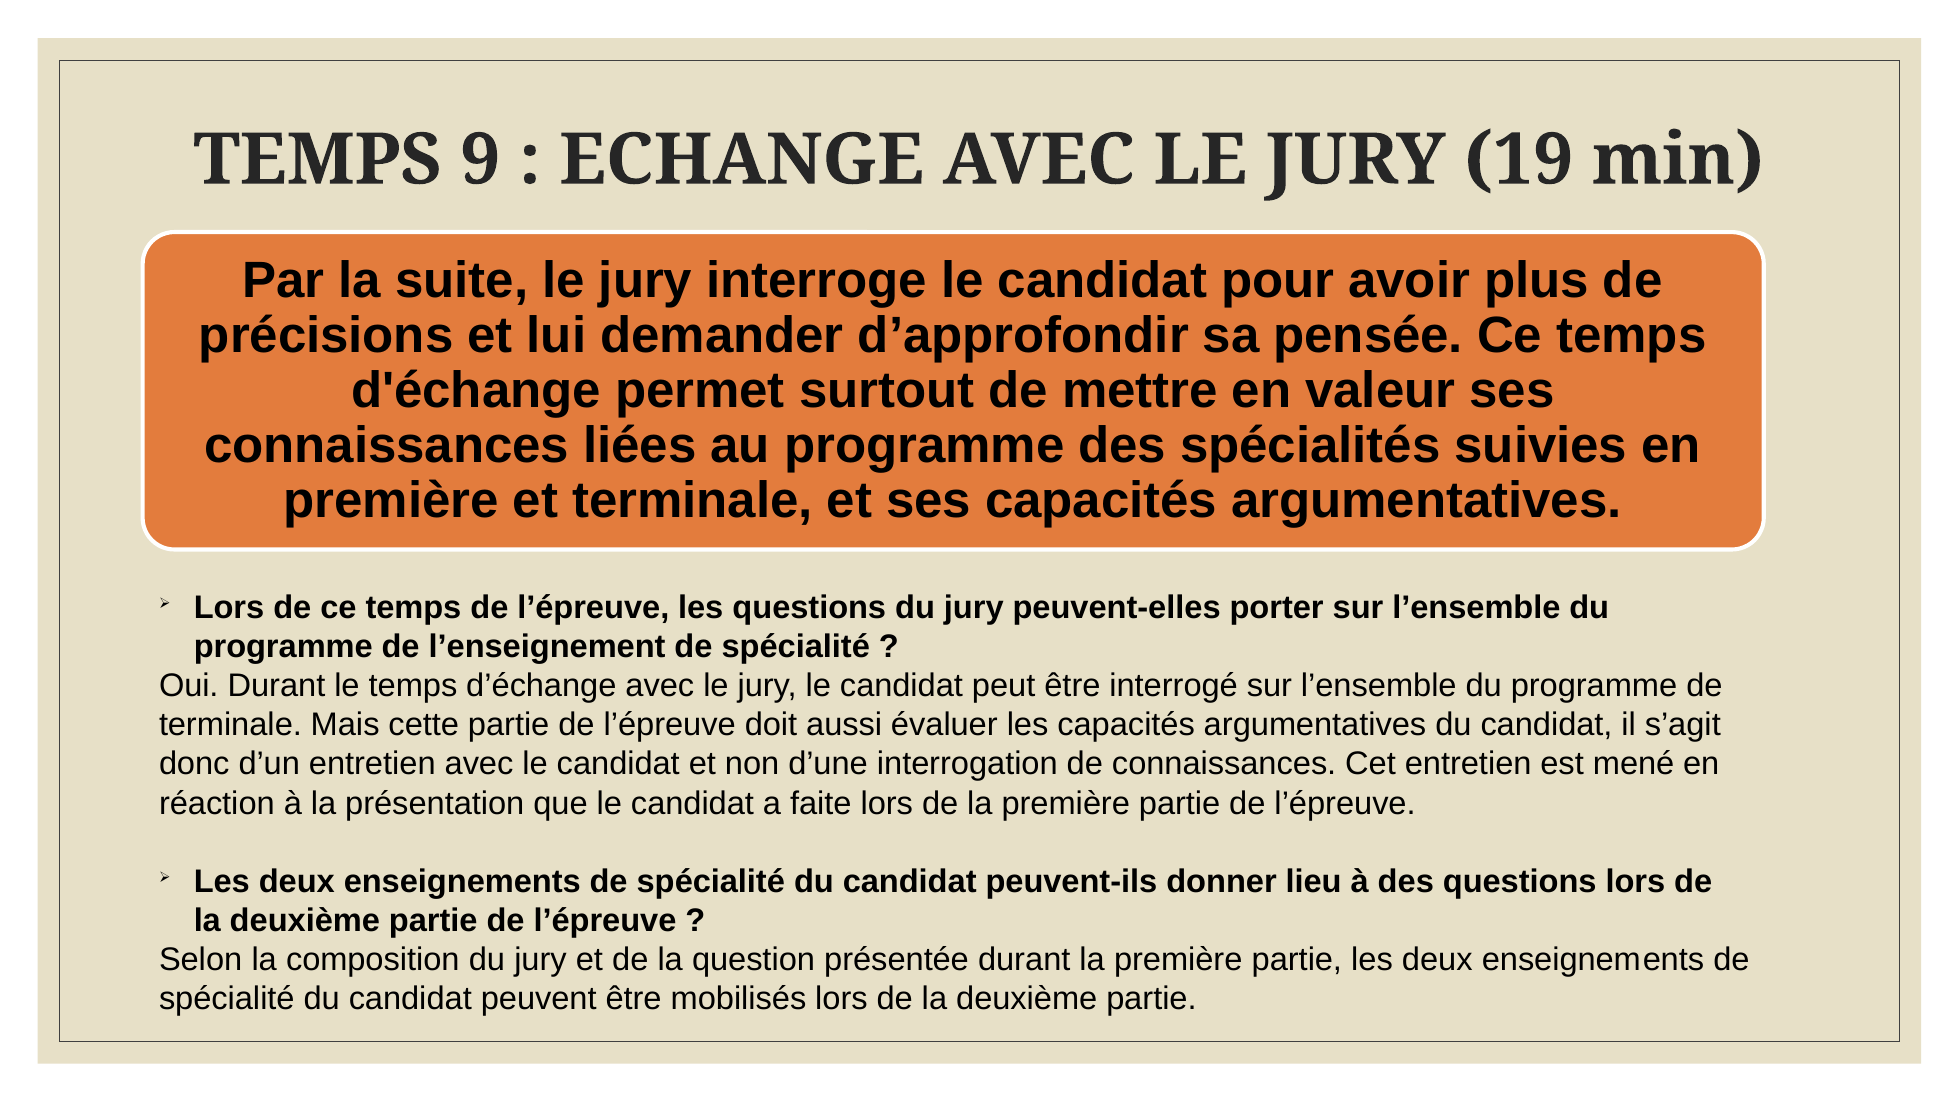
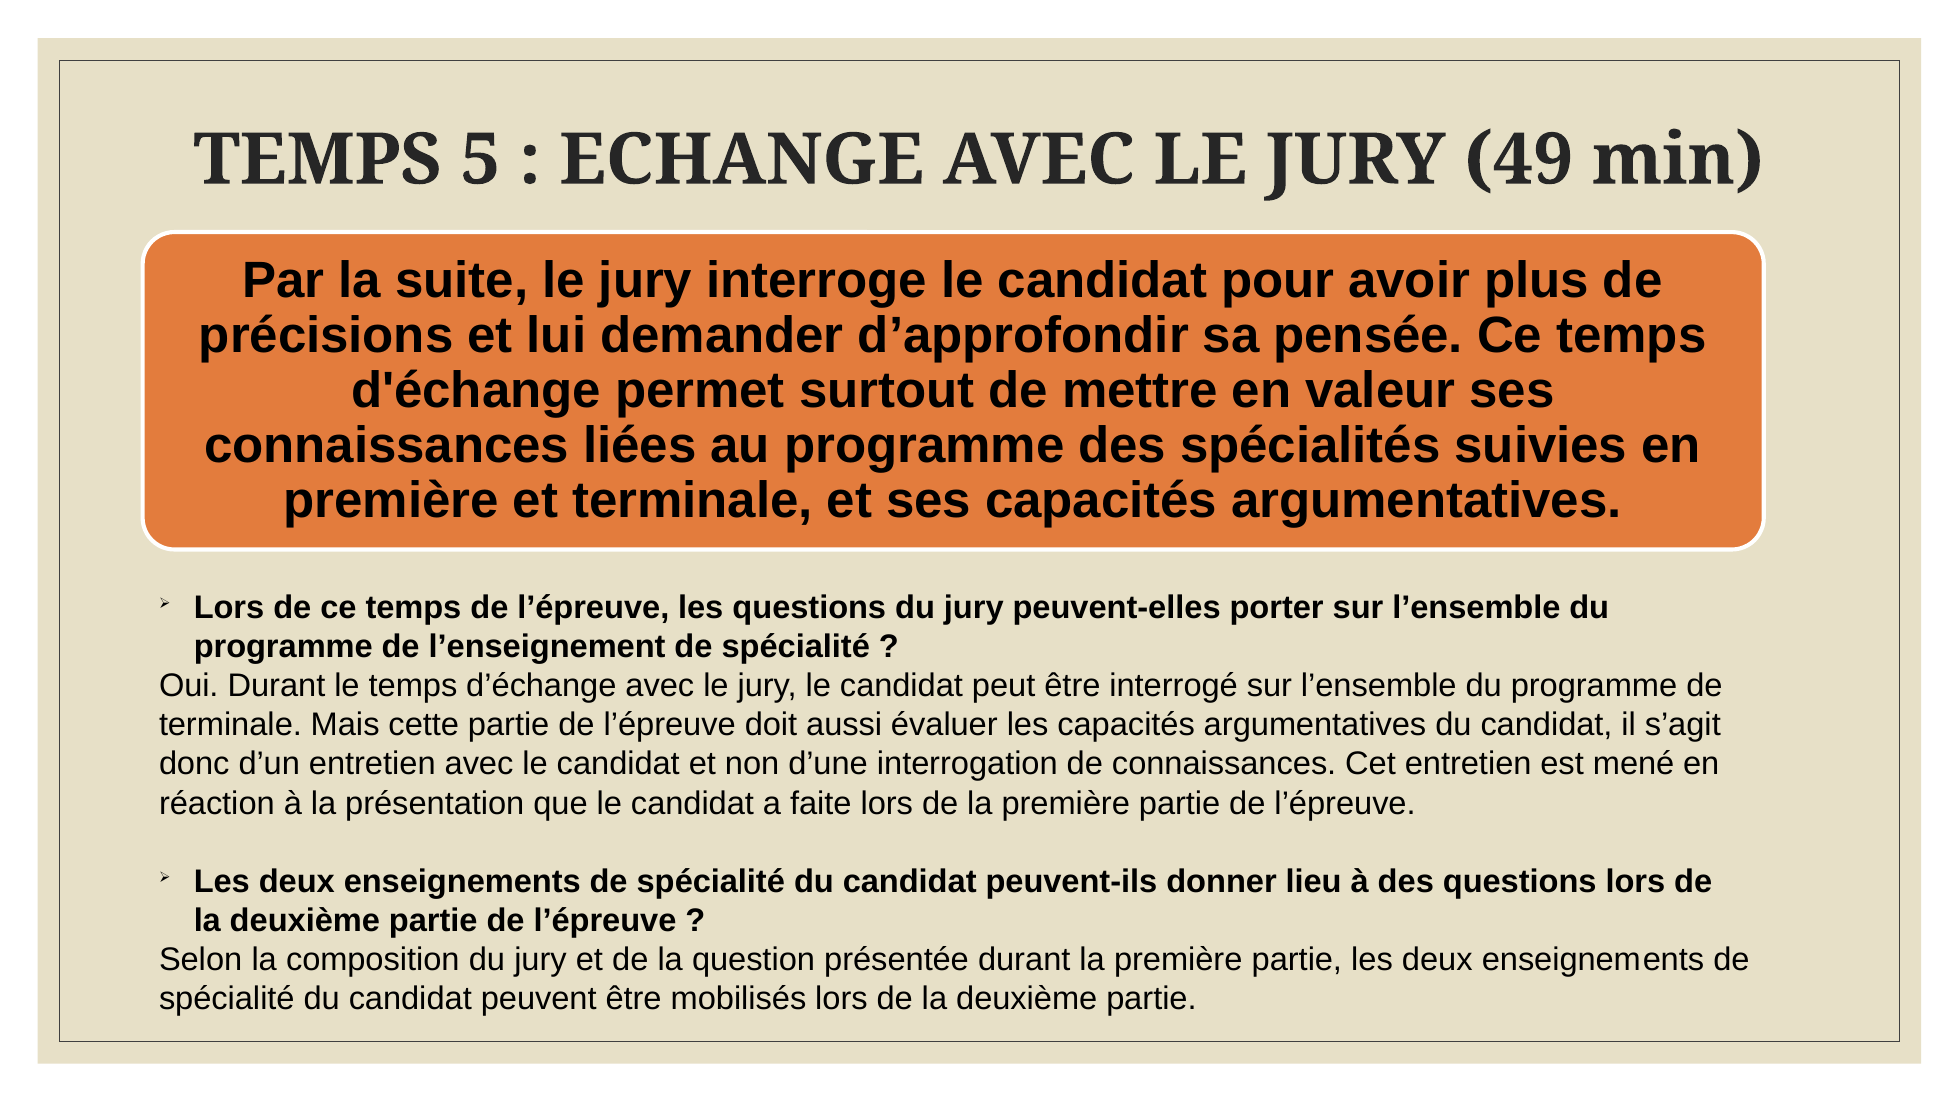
9: 9 -> 5 (480, 160)
19: 19 -> 49 (1519, 160)
